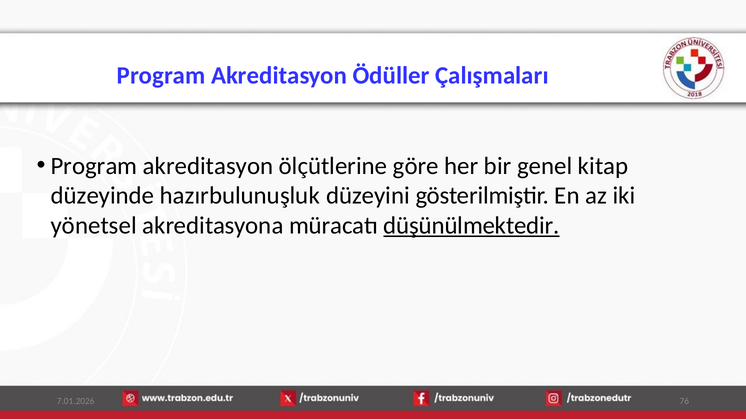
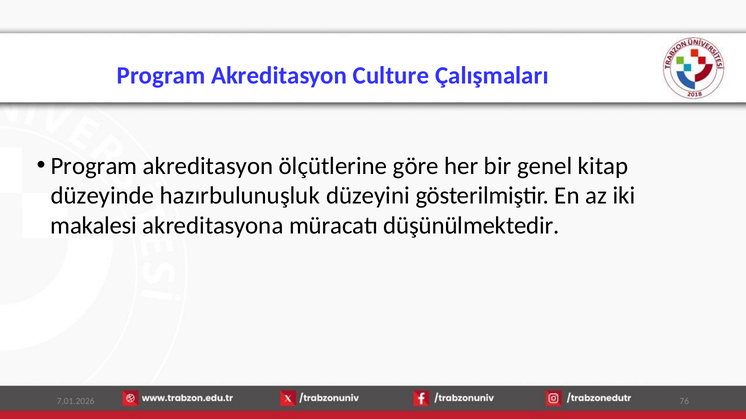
Ödüller: Ödüller -> Culture (391, 76)
yönetsel: yönetsel -> makalesi (94, 226)
düşünülmektedir underline: present -> none (471, 226)
